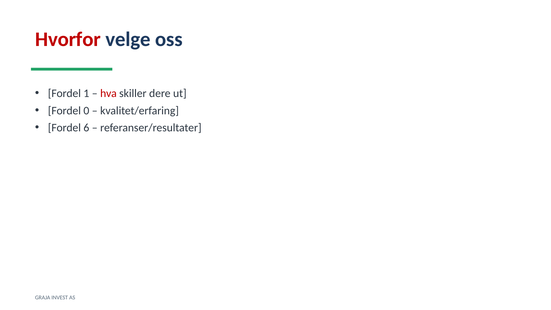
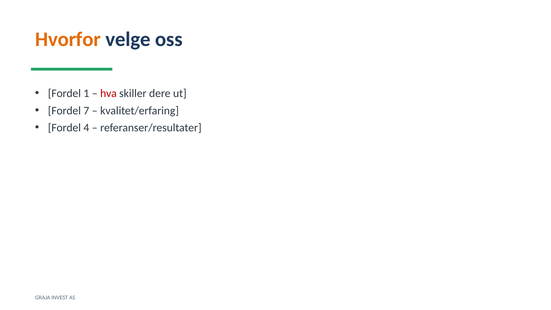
Hvorfor colour: red -> orange (68, 39)
0: 0 -> 7 (86, 111)
6: 6 -> 4 (86, 128)
